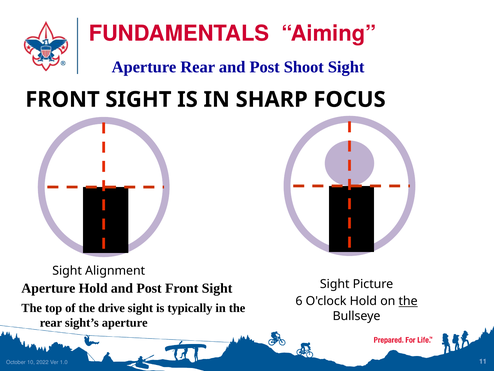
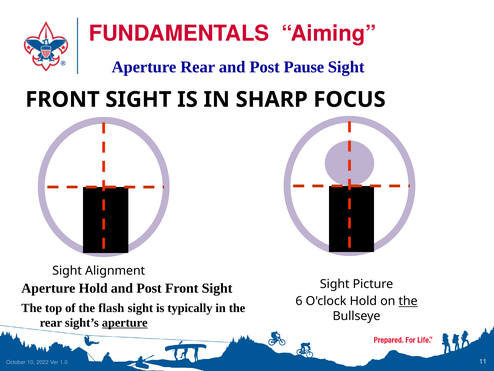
Shoot: Shoot -> Pause (304, 67)
drive: drive -> flash (111, 308)
aperture underline: none -> present (125, 322)
